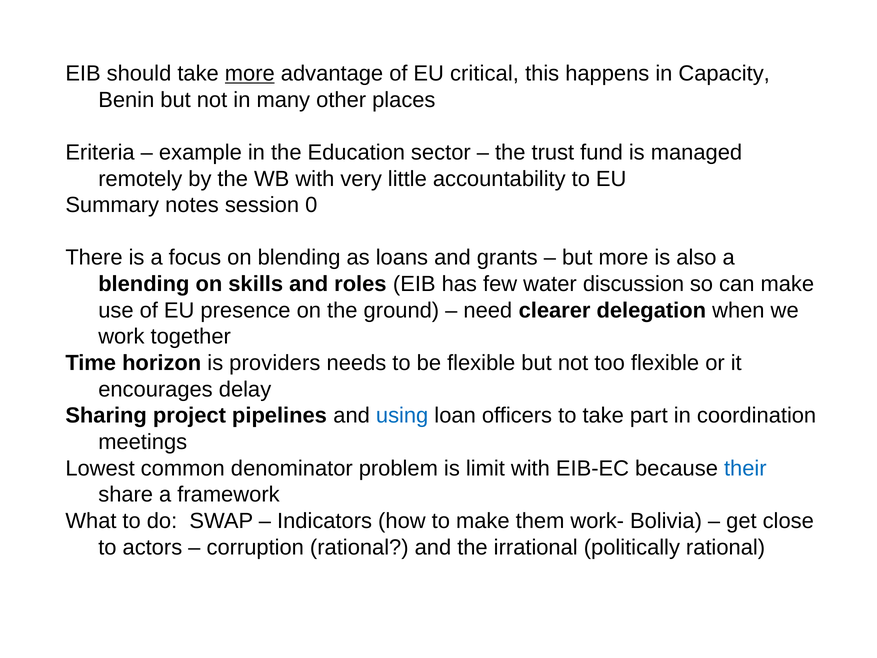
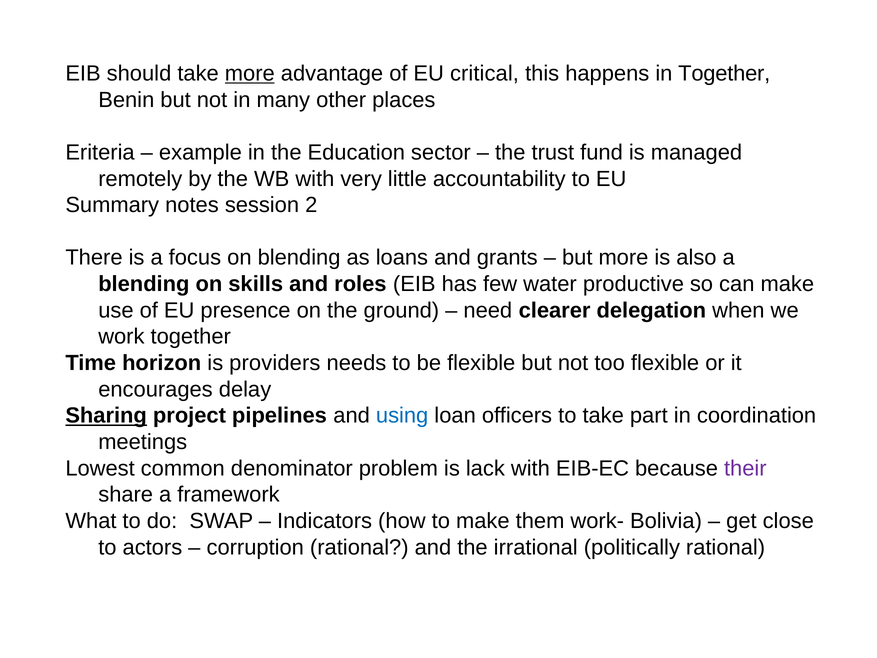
in Capacity: Capacity -> Together (724, 73)
0: 0 -> 2 (311, 205)
discussion: discussion -> productive (633, 284)
Sharing underline: none -> present (106, 416)
limit: limit -> lack (485, 468)
their colour: blue -> purple (745, 468)
